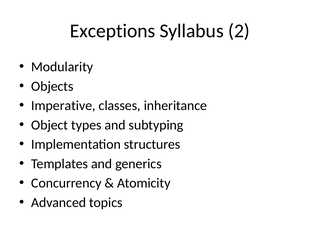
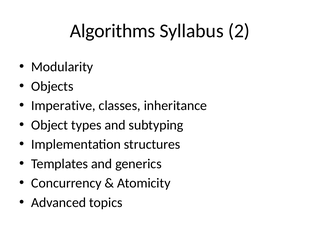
Exceptions: Exceptions -> Algorithms (113, 31)
